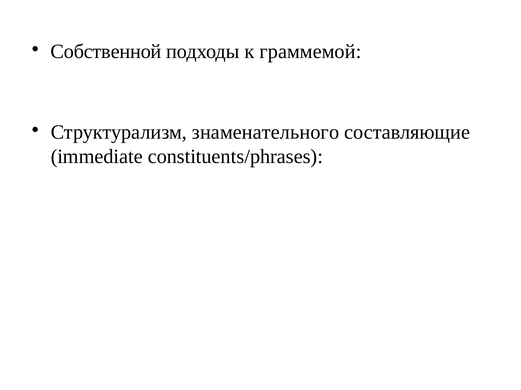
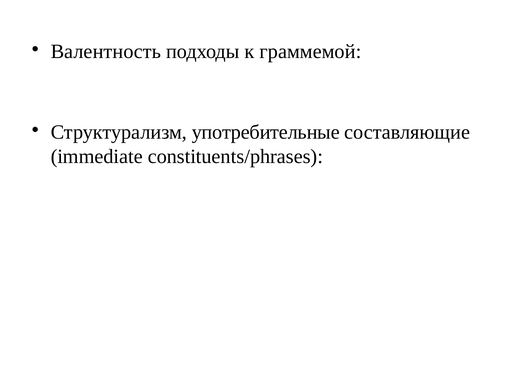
Собственной: Собственной -> Валентность (106, 52)
знаменательного: знаменательного -> употребительные (266, 132)
